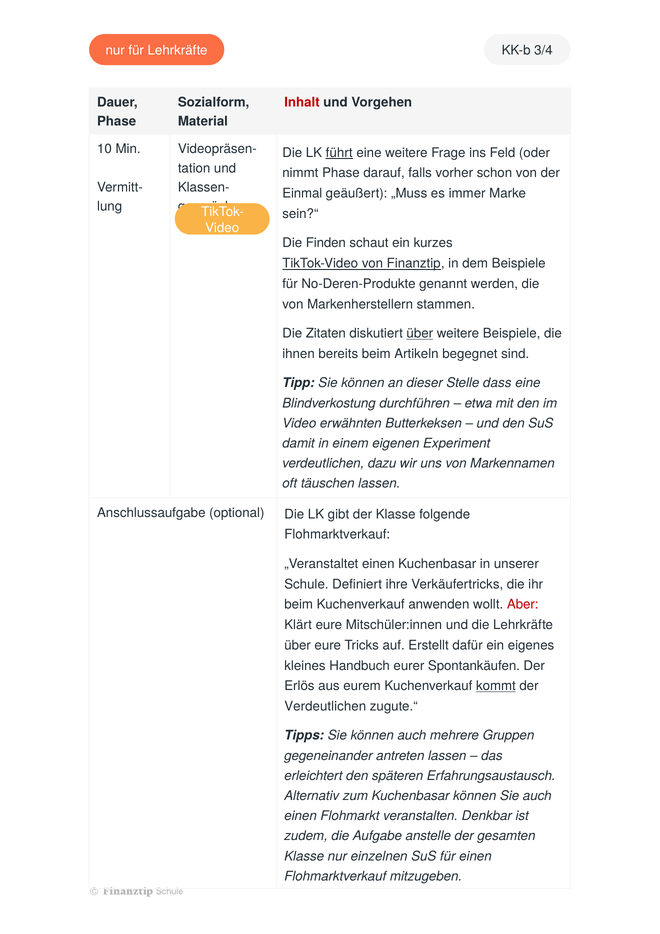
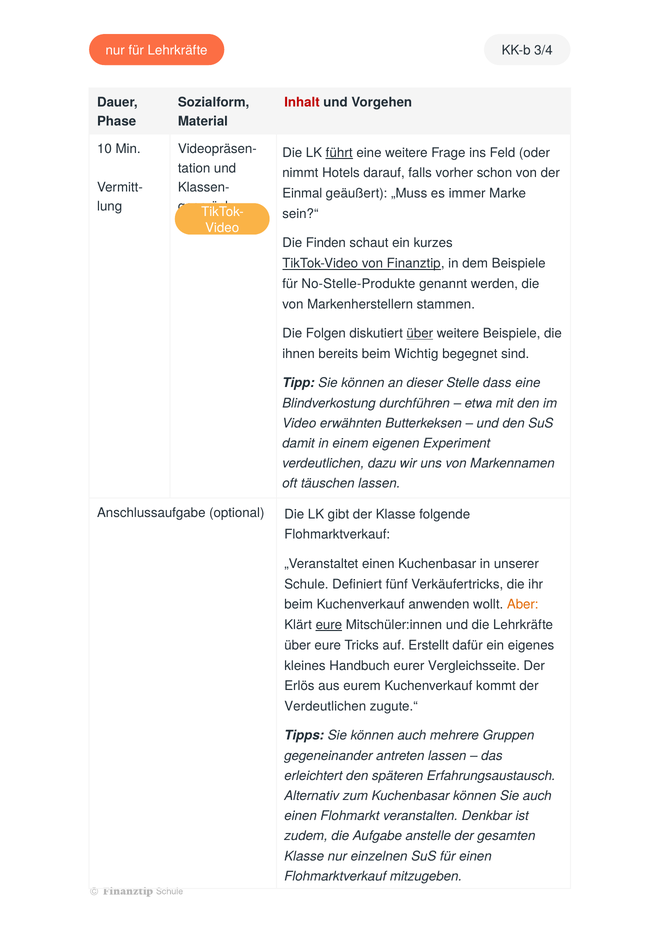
nimmt Phase: Phase -> Hotels (341, 173)
No-Deren-Produkte: No-Deren-Produkte -> No-Stelle-Produkte (358, 284)
Zitaten: Zitaten -> Folgen (326, 333)
Artikeln: Artikeln -> Wichtig (416, 354)
ihre: ihre -> fünf (397, 584)
Aber colour: red -> orange (523, 604)
eure underline: none -> present (329, 625)
Spontankäufen: Spontankäufen -> Vergleichsseite (474, 665)
kommt underline: present -> none (496, 686)
